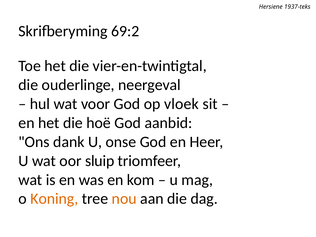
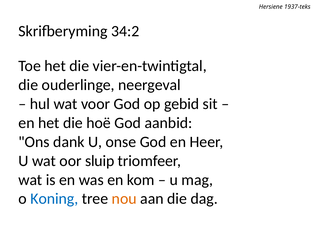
69:2: 69:2 -> 34:2 (125, 31)
vloek: vloek -> gebid (182, 104)
Koning colour: orange -> blue (54, 199)
